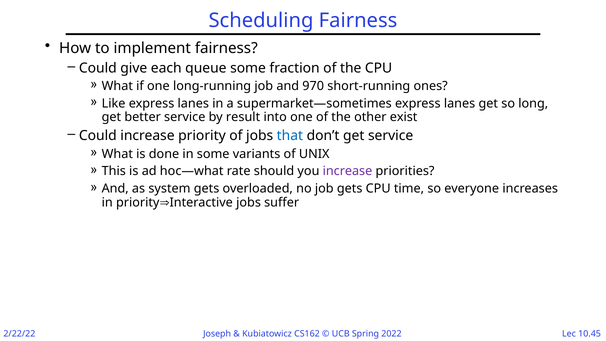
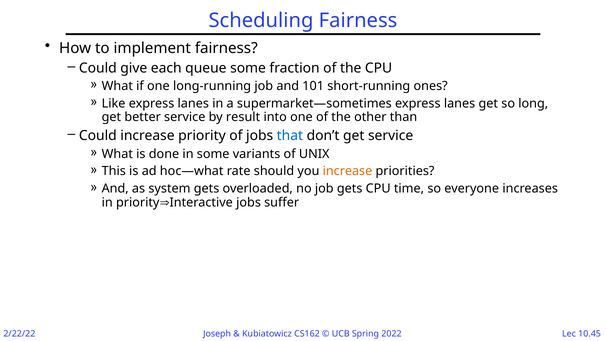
970: 970 -> 101 (313, 86)
exist: exist -> than (404, 117)
increase colour: purple -> orange (347, 171)
